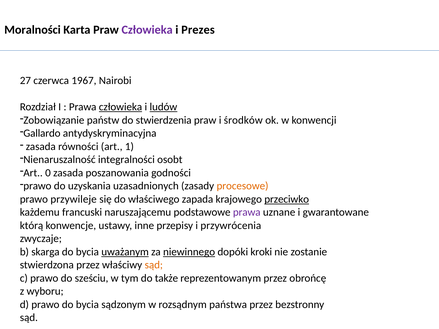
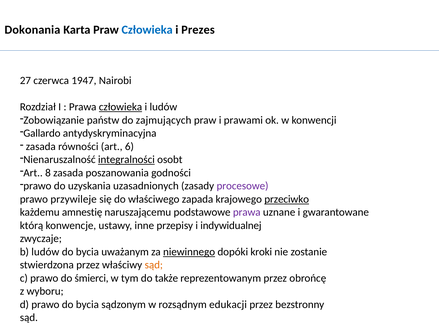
Moralności: Moralności -> Dokonania (32, 30)
Człowieka colour: purple -> blue (147, 30)
1967: 1967 -> 1947 (84, 81)
ludów underline: present -> none (163, 107)
stwierdzenia: stwierdzenia -> zajmujących (164, 120)
środków: środków -> prawami (243, 120)
1: 1 -> 6 (129, 147)
integralności underline: none -> present (126, 160)
0: 0 -> 8 (48, 173)
procesowe colour: orange -> purple (243, 186)
francuski: francuski -> amnestię (82, 212)
przywrócenia: przywrócenia -> indywidualnej (231, 226)
b skarga: skarga -> ludów (45, 252)
uważanym underline: present -> none (125, 252)
sześciu: sześciu -> śmierci (92, 278)
państwa: państwa -> edukacji (228, 305)
